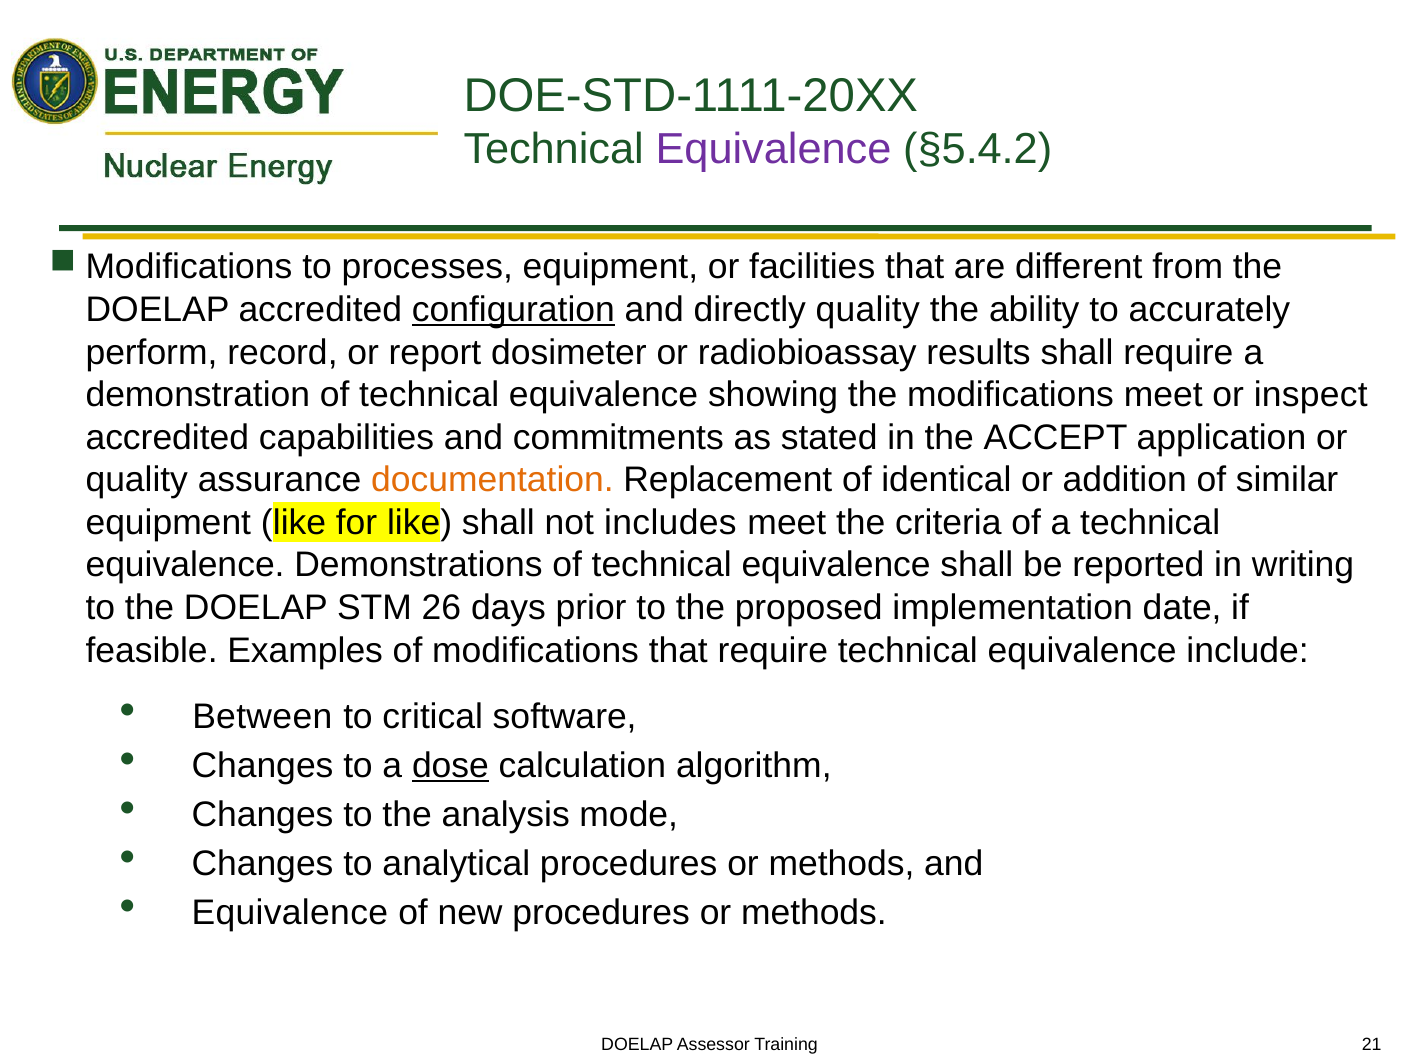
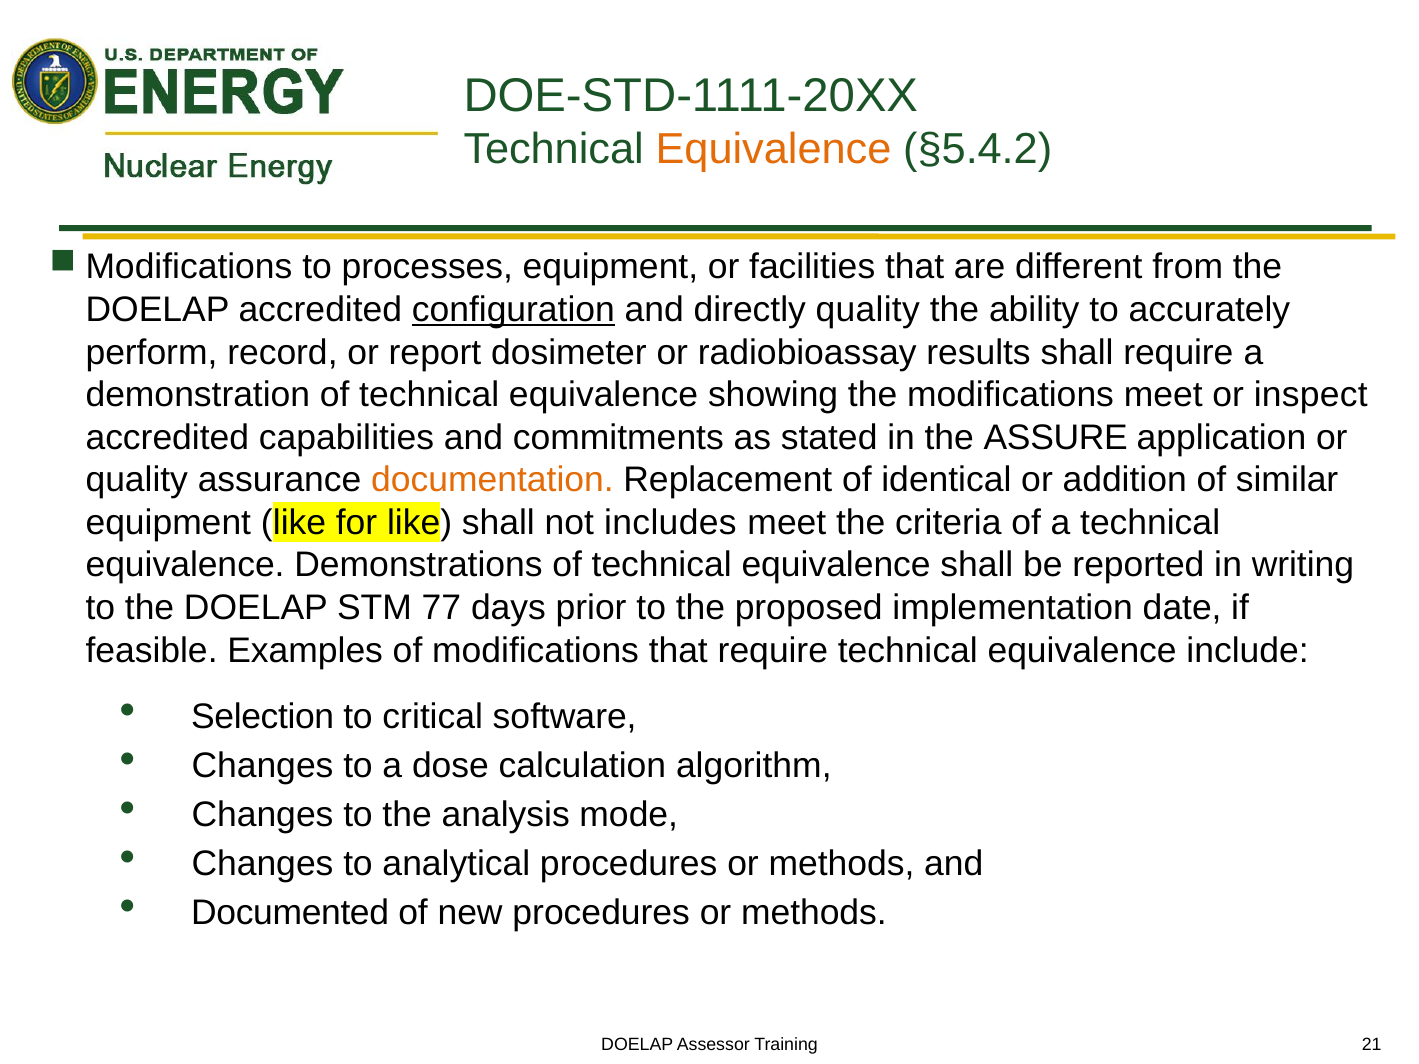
Equivalence colour: purple -> orange (774, 150)
ACCEPT: ACCEPT -> ASSURE (1056, 438)
26: 26 -> 77 (441, 608)
Between: Between -> Selection (263, 717)
dose underline: present -> none (450, 766)
Equivalence: Equivalence -> Documented (290, 913)
